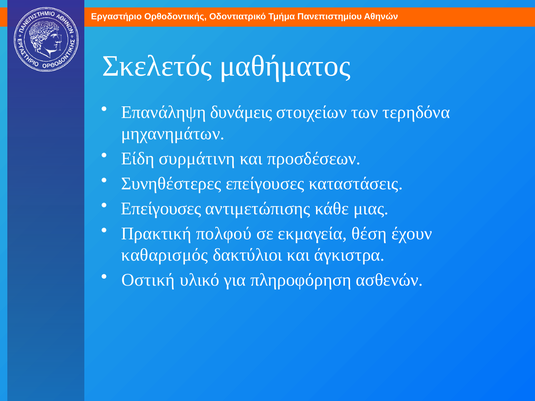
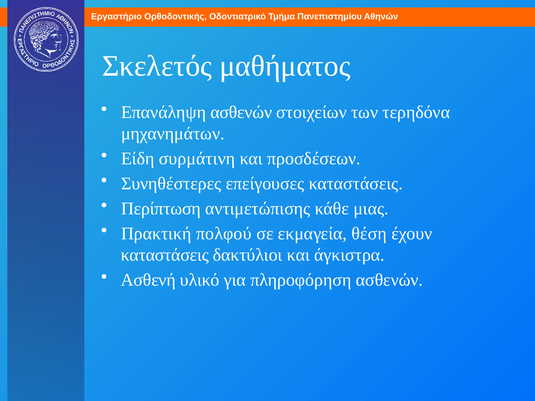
Επανάληψη δυνάμεις: δυνάμεις -> ασθενών (241, 112)
Επείγουσες: Επείγουσες -> Περίπτωση (161, 209)
καθαρισμός: καθαρισμός -> καταστάσεις (165, 255)
Οστική: Οστική -> Ασθενή (148, 280)
